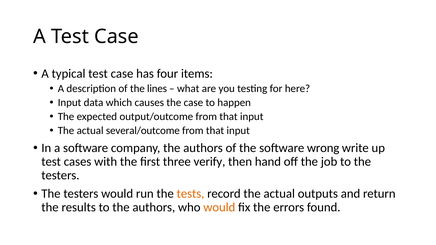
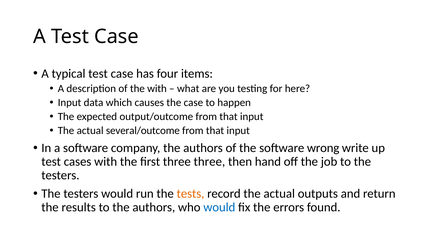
the lines: lines -> with (157, 89)
three verify: verify -> three (209, 162)
would colour: orange -> blue (219, 208)
